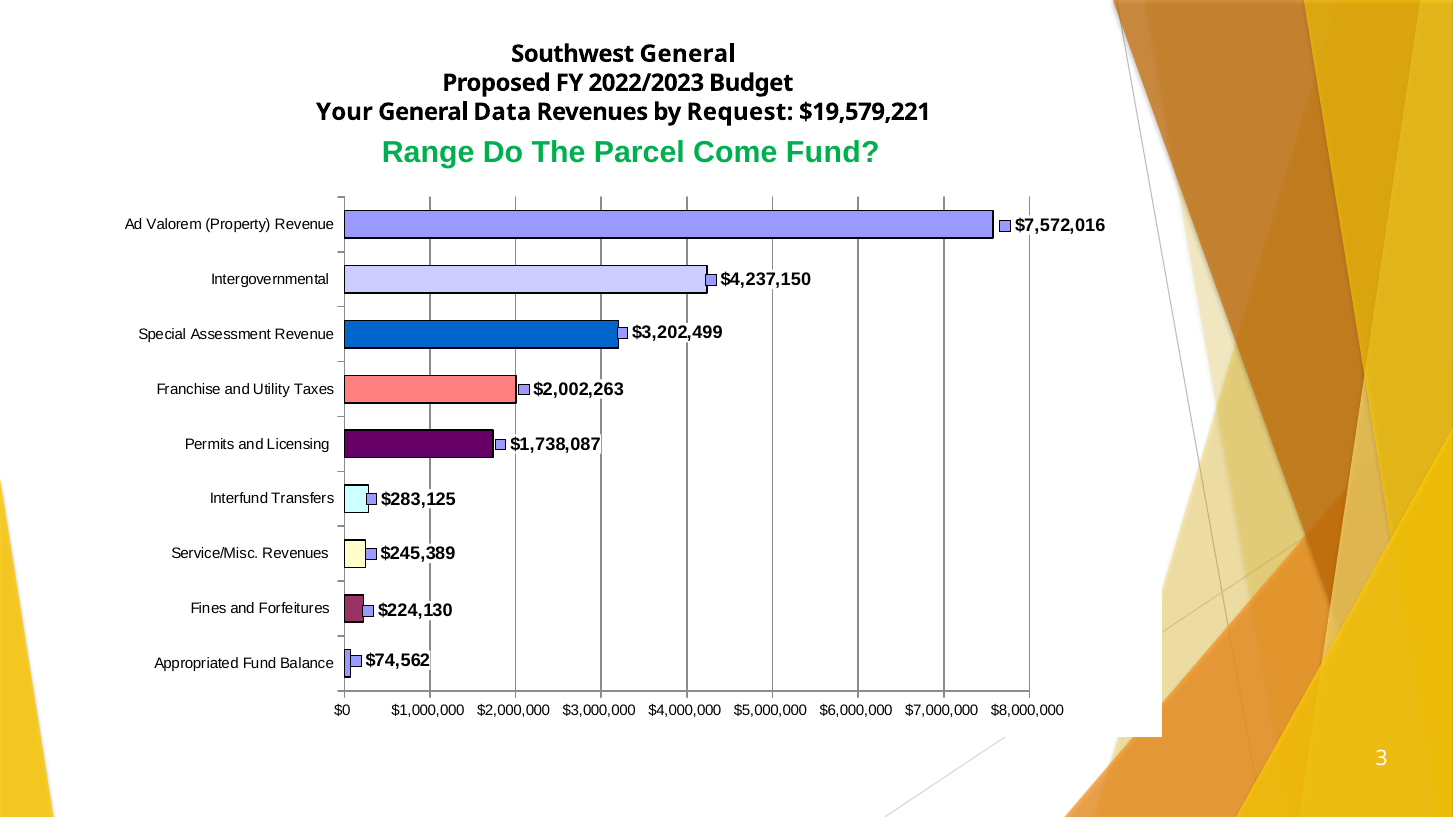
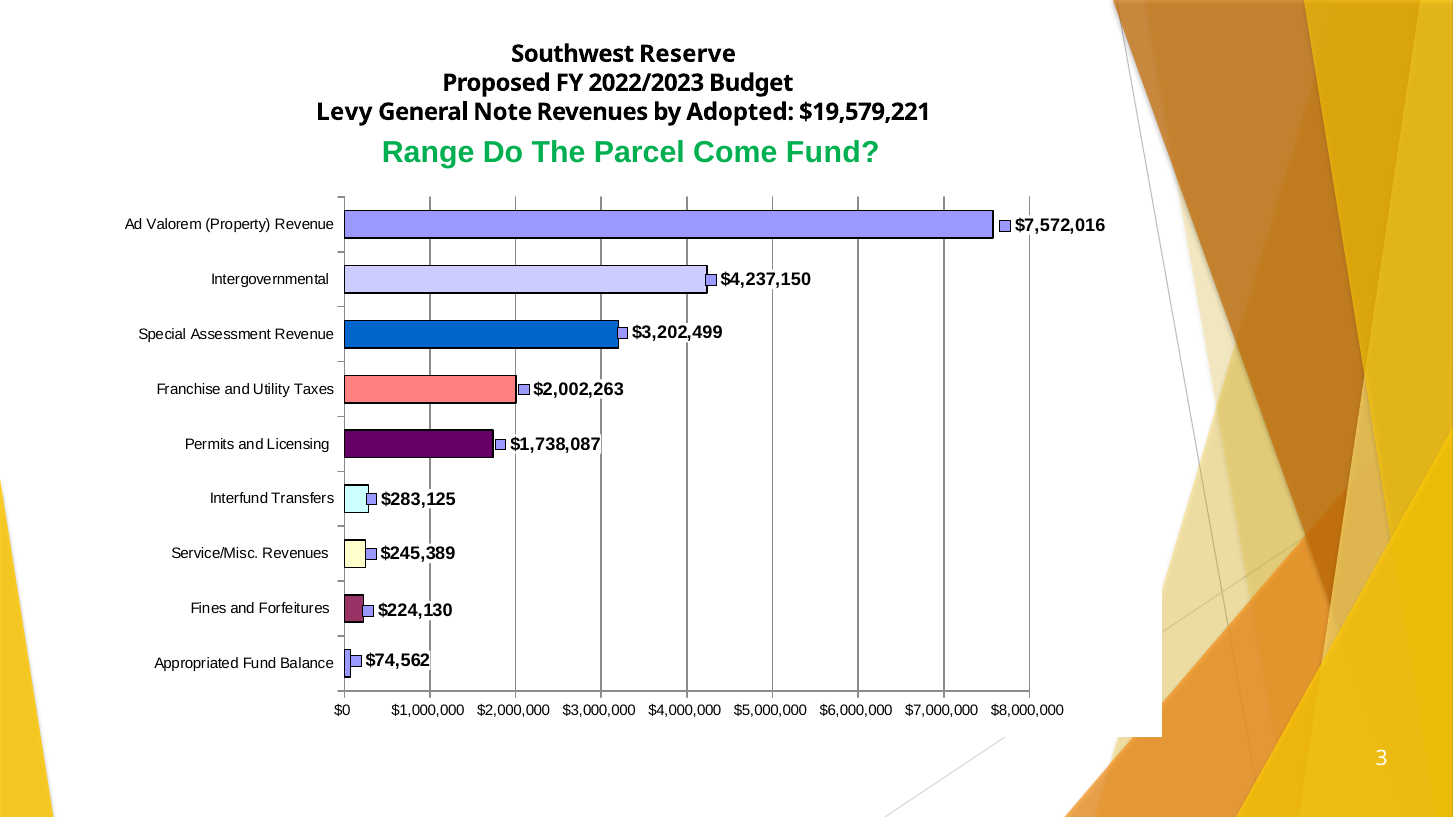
Southwest General: General -> Reserve (688, 54)
Your: Your -> Levy (344, 112)
Data: Data -> Note (503, 112)
Request: Request -> Adopted (740, 112)
